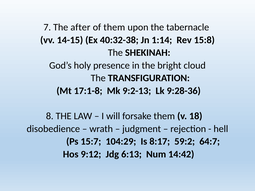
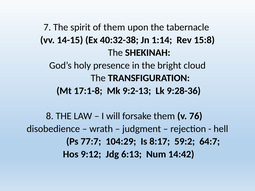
after: after -> spirit (80, 27)
18: 18 -> 76 (196, 116)
15:7: 15:7 -> 77:7 (91, 142)
